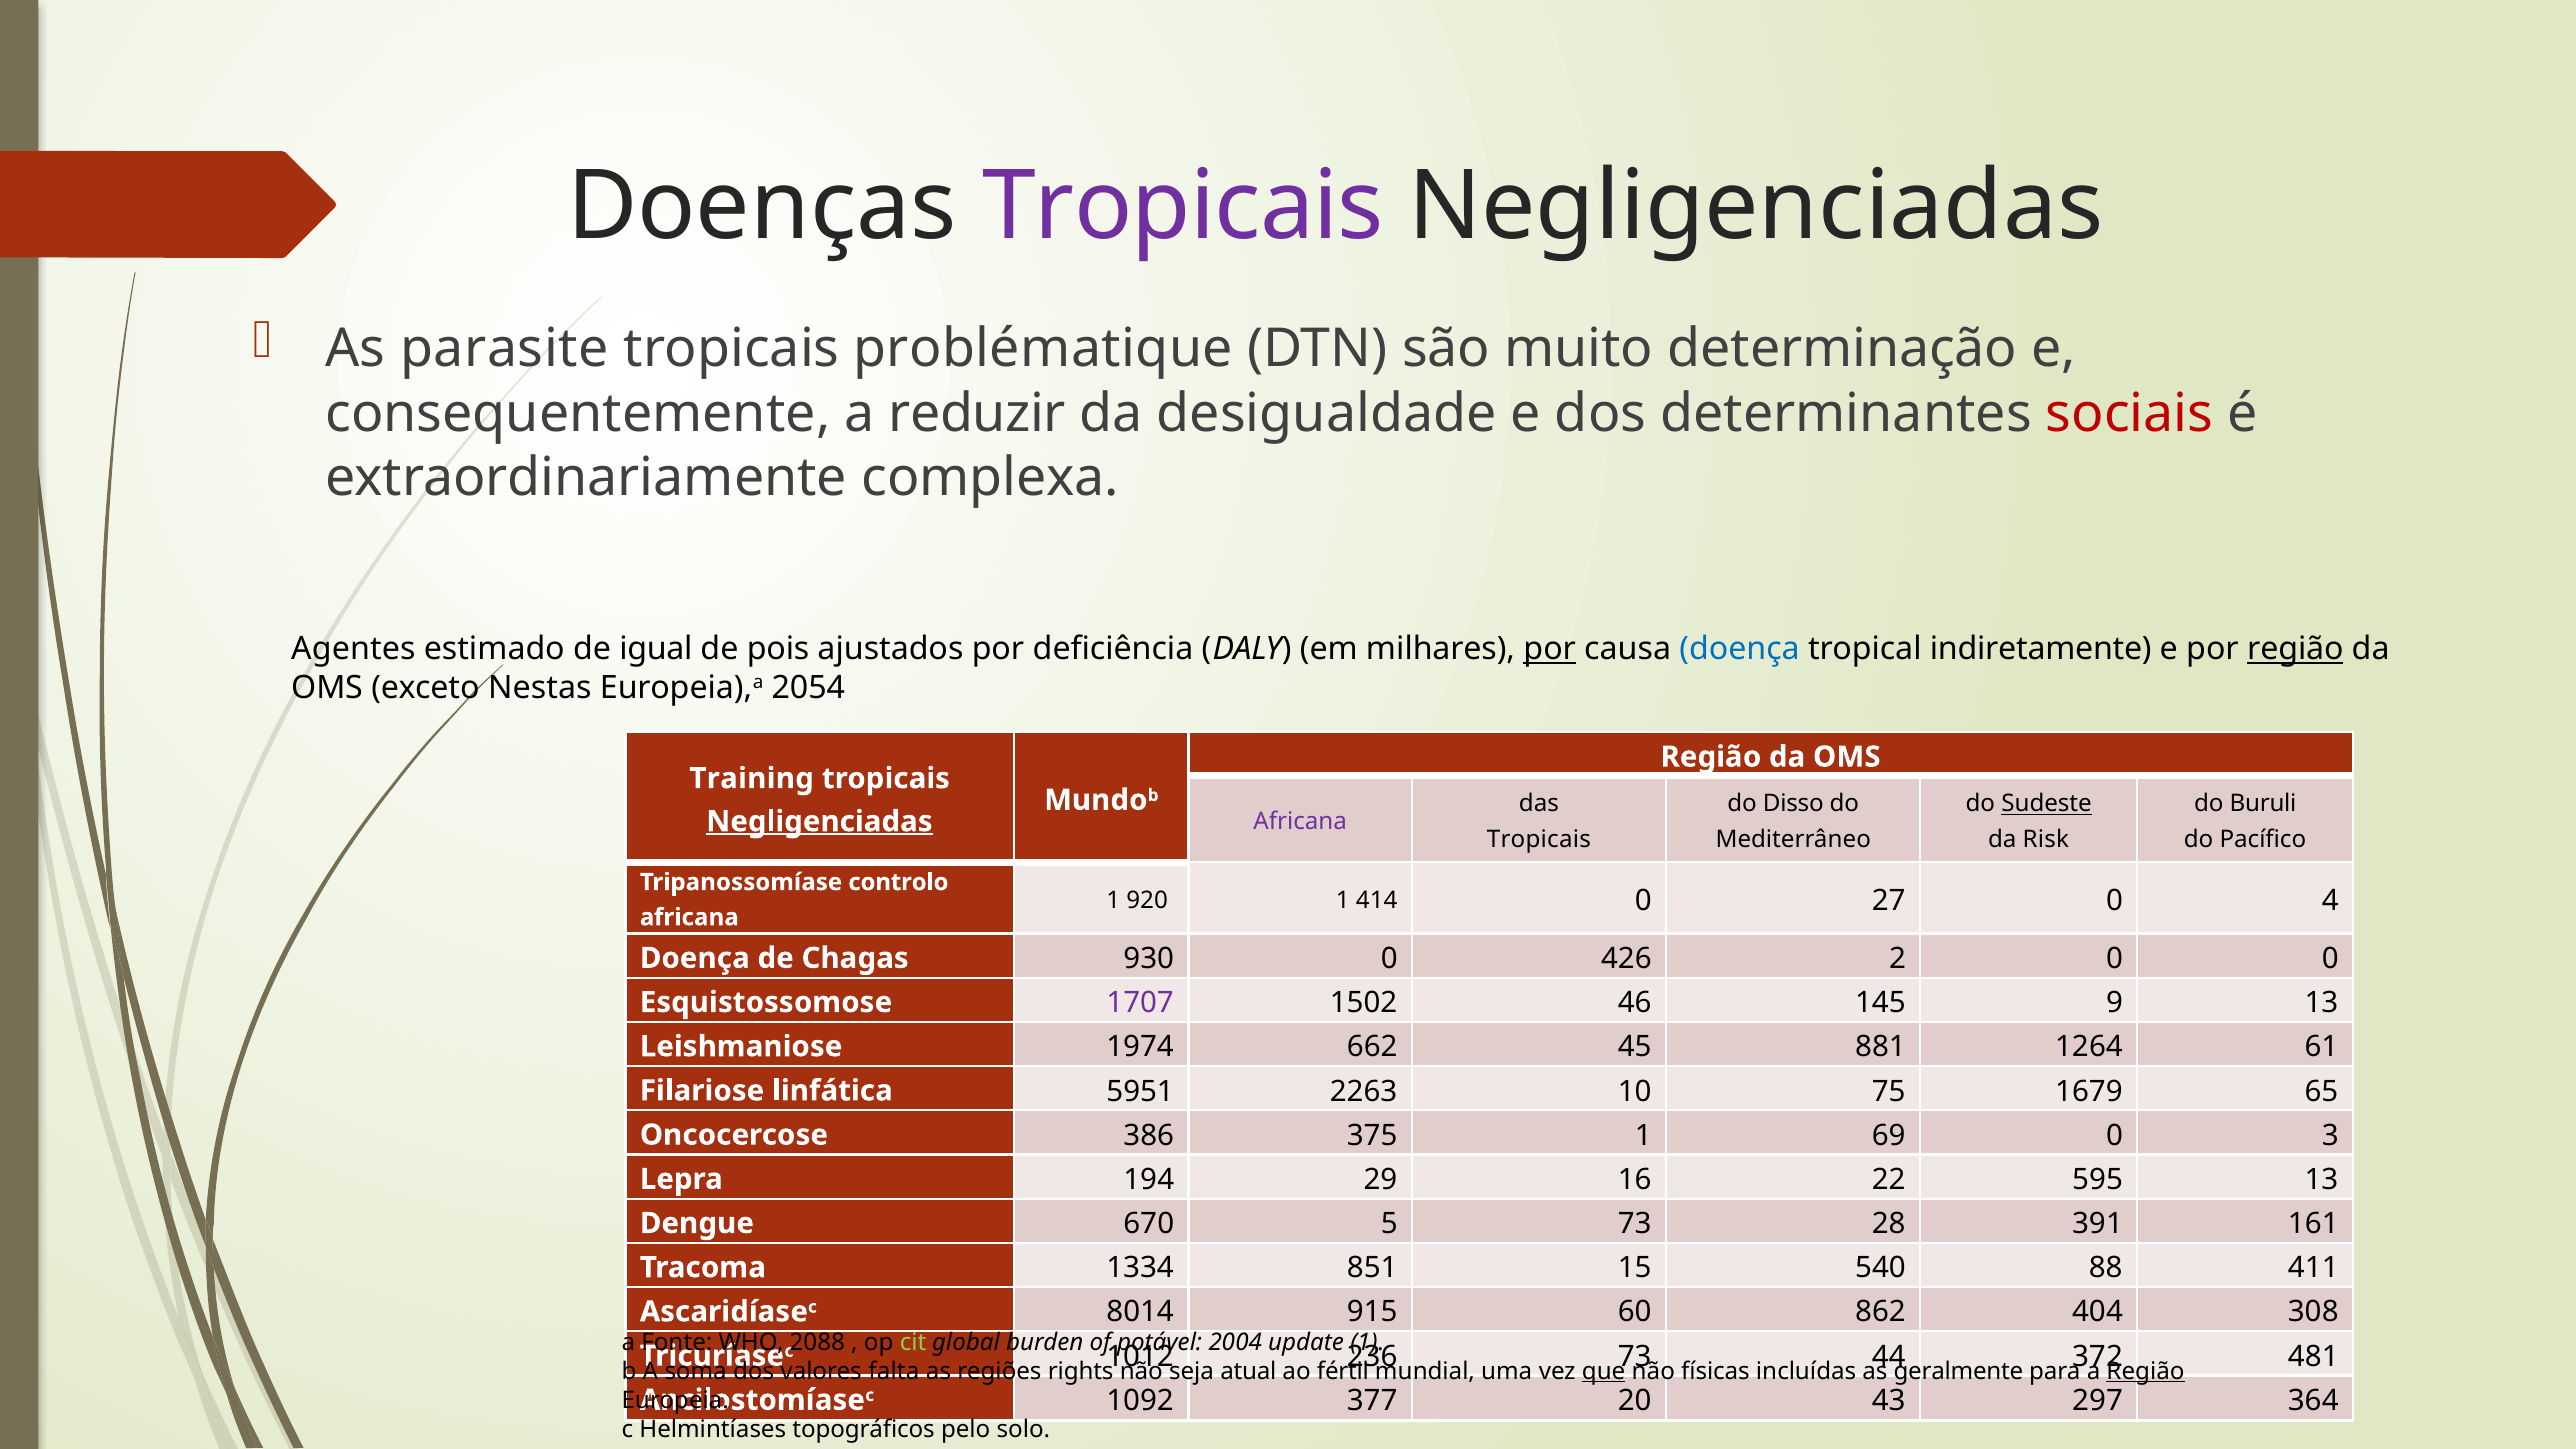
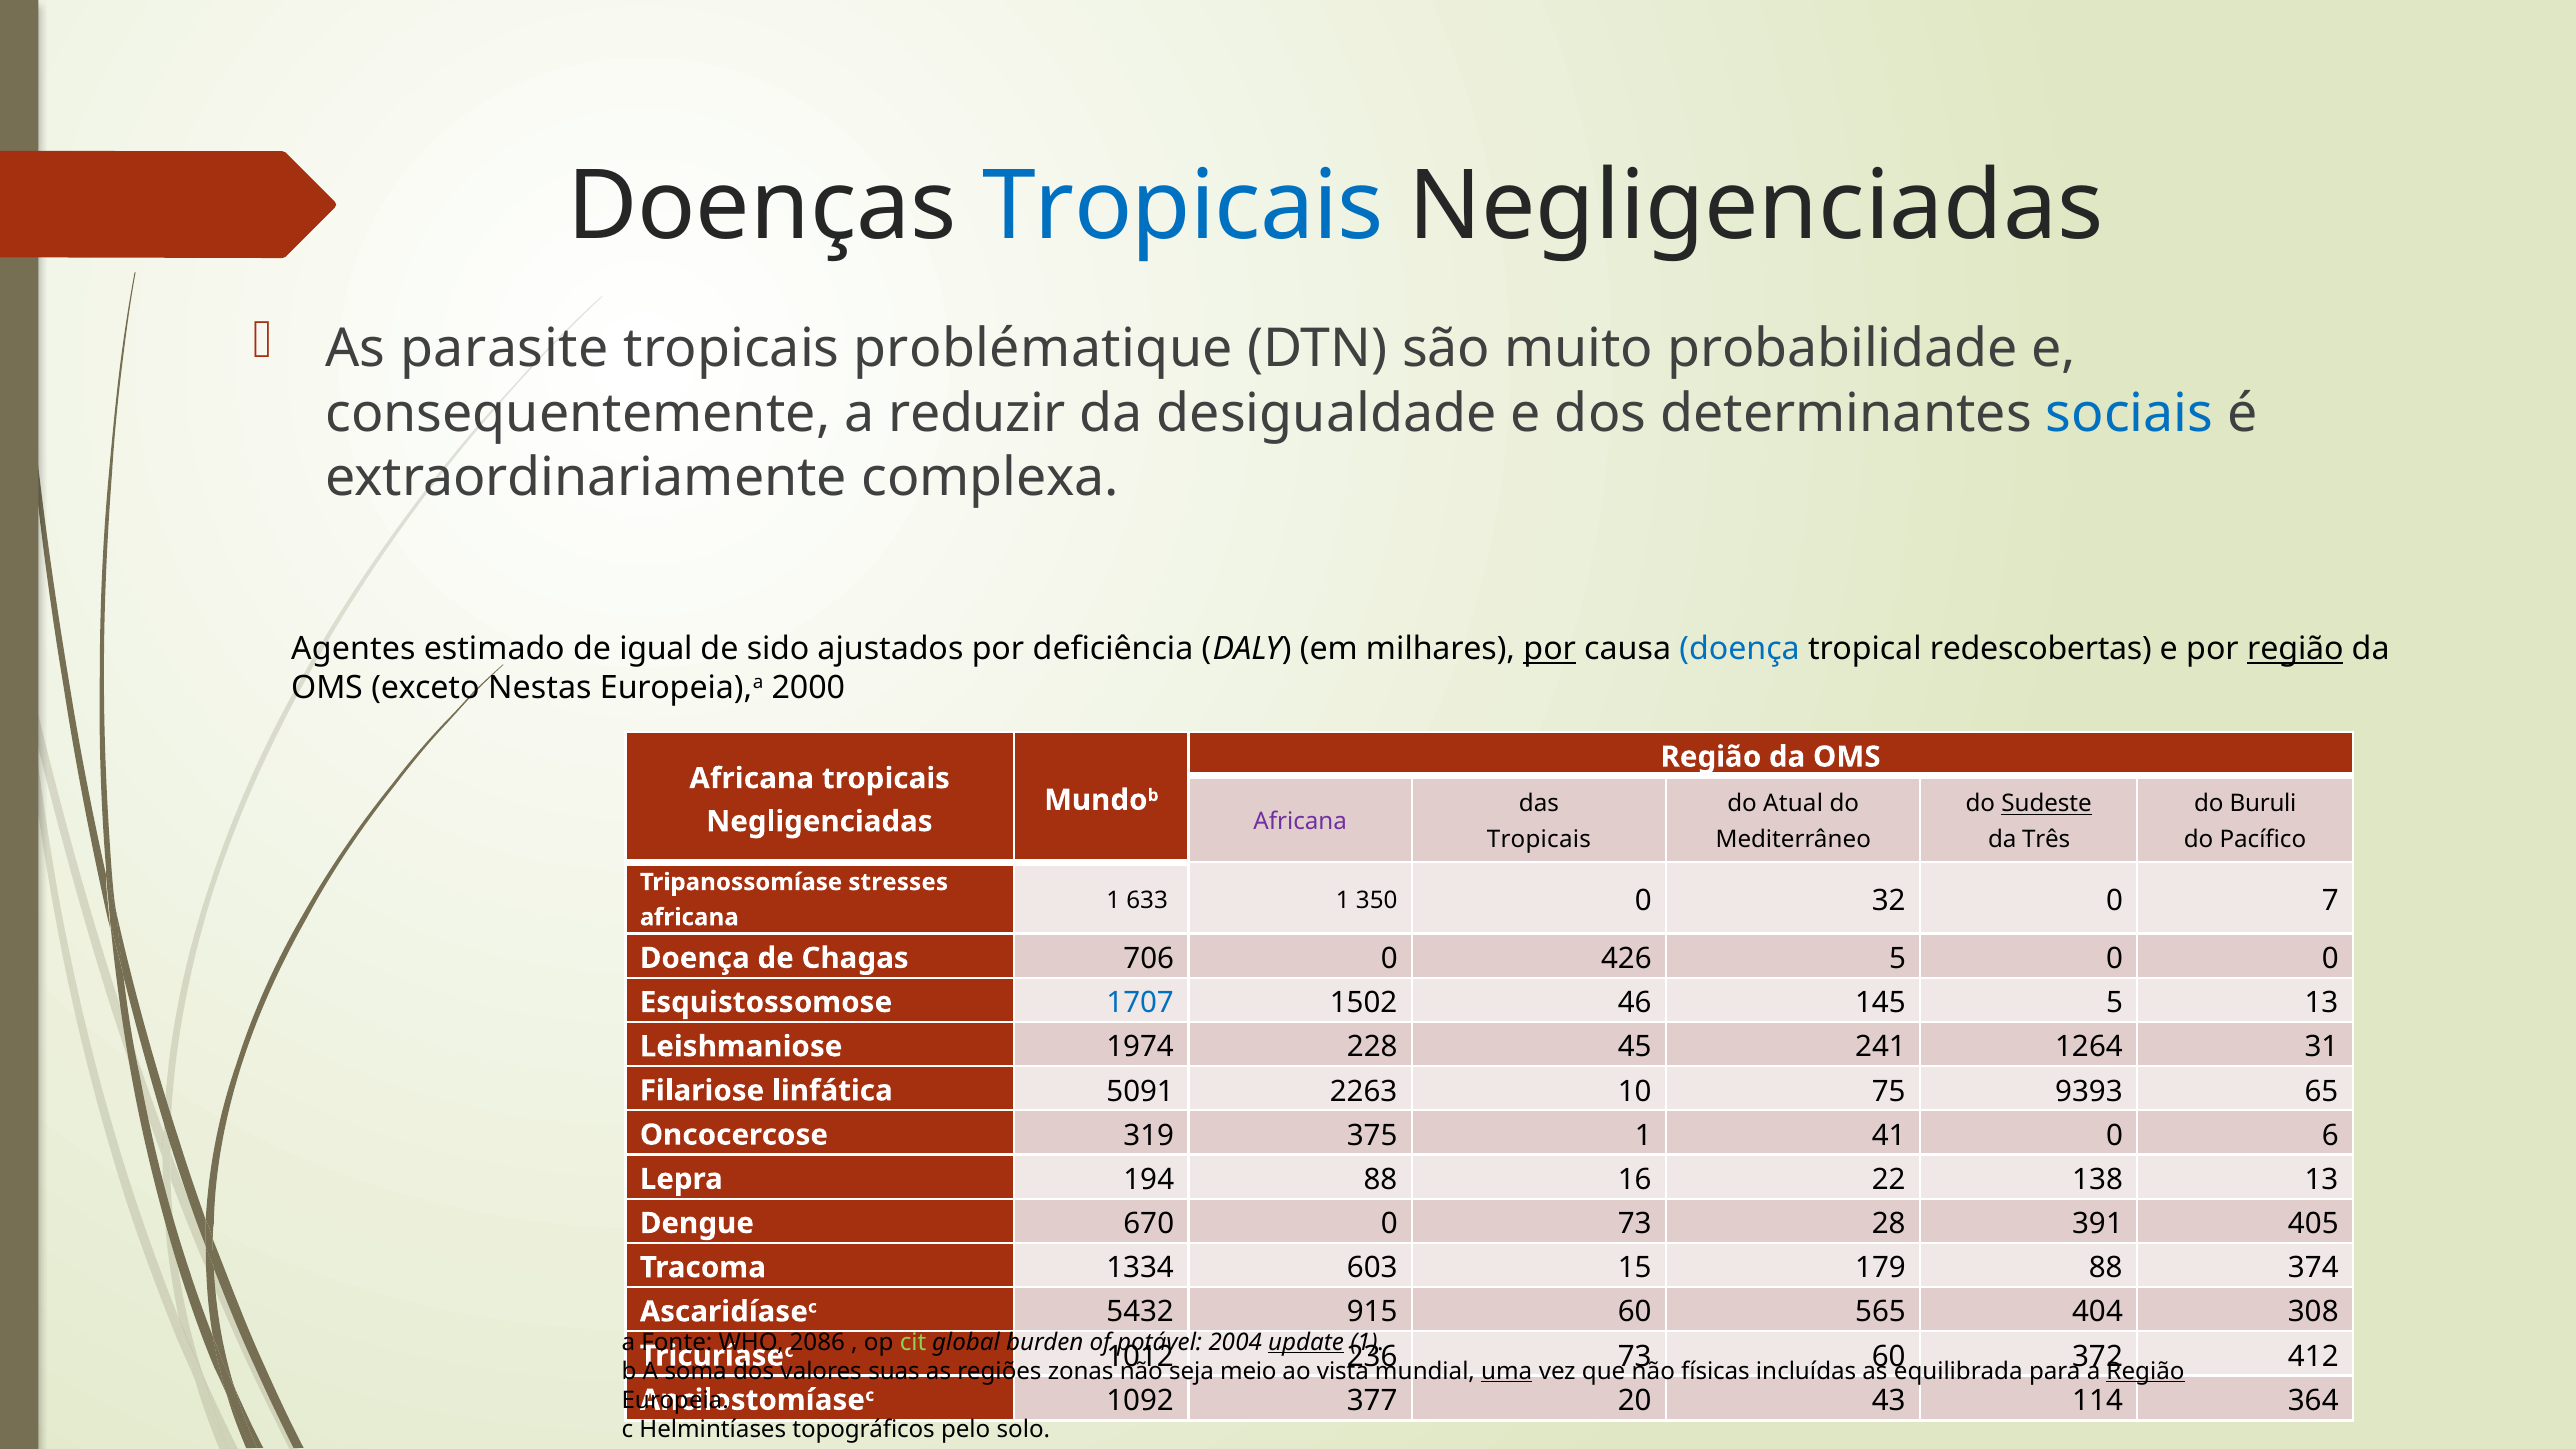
Tropicais colour: purple -> blue (1183, 206)
determinação: determinação -> probabilidade (1843, 349)
sociais colour: red -> blue (2130, 413)
pois: pois -> sido (778, 649)
indiretamente: indiretamente -> redescobertas (2041, 649)
2054: 2054 -> 2000 (808, 688)
Training: Training -> Africana (752, 778)
Disso: Disso -> Atual (1793, 804)
Negligenciadas underline: present -> none (819, 822)
Risk: Risk -> Três (2046, 839)
controlo: controlo -> stresses (898, 882)
920: 920 -> 633 (1147, 900)
414: 414 -> 350 (1377, 900)
27: 27 -> 32 (1889, 901)
4: 4 -> 7 (2330, 901)
930: 930 -> 706 (1149, 959)
426 2: 2 -> 5 (1897, 959)
1707 colour: purple -> blue (1140, 1003)
145 9: 9 -> 5 (2115, 1003)
662: 662 -> 228 (1372, 1047)
881: 881 -> 241 (1880, 1047)
61: 61 -> 31 (2322, 1047)
5951: 5951 -> 5091 (1140, 1091)
1679: 1679 -> 9393 (2089, 1091)
386: 386 -> 319 (1149, 1135)
69: 69 -> 41 (1889, 1135)
3: 3 -> 6 (2330, 1135)
194 29: 29 -> 88 (1380, 1180)
595: 595 -> 138 (2098, 1180)
670 5: 5 -> 0 (1389, 1224)
161: 161 -> 405 (2313, 1224)
851: 851 -> 603 (1372, 1268)
540: 540 -> 179 (1880, 1268)
411: 411 -> 374 (2313, 1268)
8014: 8014 -> 5432 (1140, 1312)
862: 862 -> 565 (1880, 1312)
2088: 2088 -> 2086 (817, 1342)
update underline: none -> present (1306, 1342)
73 44: 44 -> 60 (1889, 1356)
481: 481 -> 412 (2313, 1356)
falta: falta -> suas (894, 1371)
rights: rights -> zonas (1081, 1371)
atual: atual -> meio (1248, 1371)
fértil: fértil -> vista (1343, 1371)
uma underline: none -> present (1507, 1371)
que underline: present -> none (1604, 1371)
geralmente: geralmente -> equilibrada (1958, 1371)
297: 297 -> 114 (2098, 1401)
